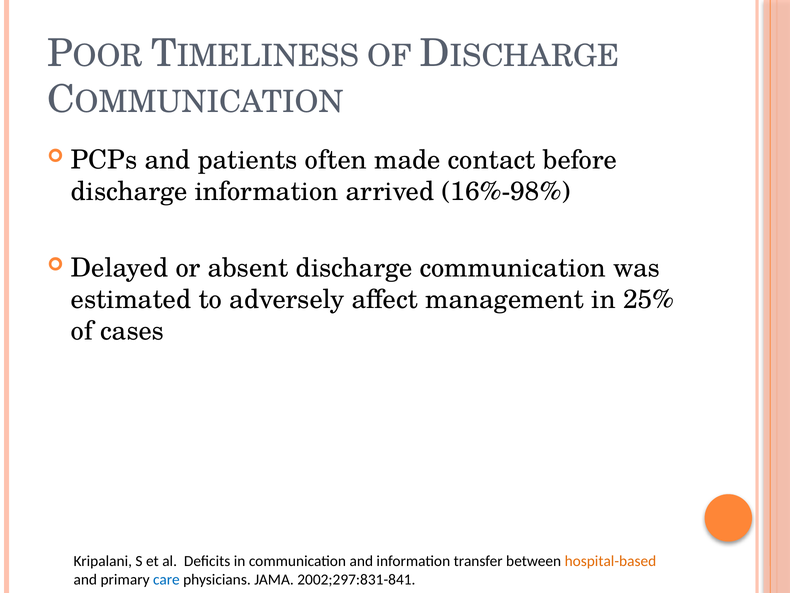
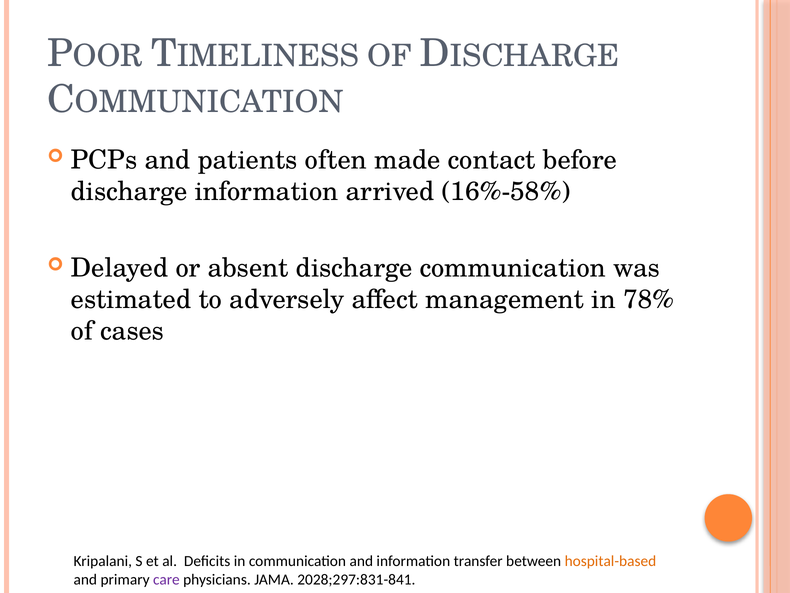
16%-98%: 16%-98% -> 16%-58% (506, 191)
25%: 25% -> 78% (649, 299)
care colour: blue -> purple (166, 579)
2002;297:831-841: 2002;297:831-841 -> 2028;297:831-841 (356, 579)
